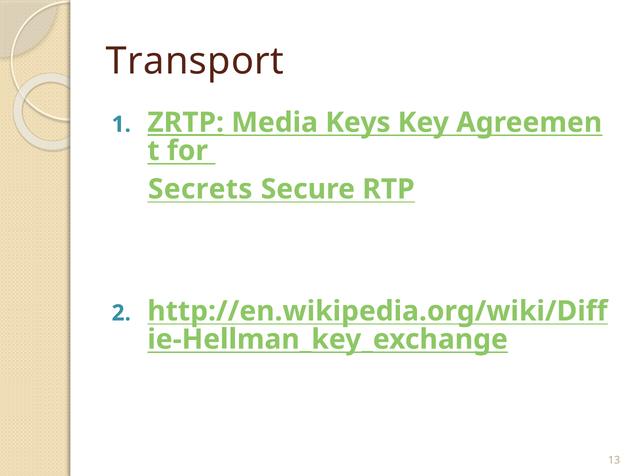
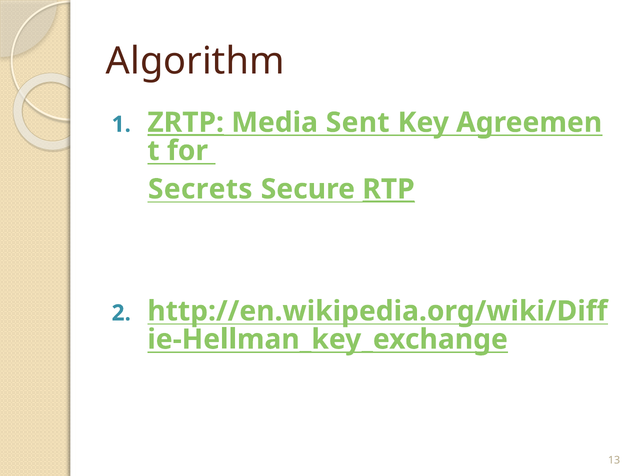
Transport: Transport -> Algorithm (195, 61)
Keys: Keys -> Sent (358, 123)
RTP underline: none -> present (389, 189)
